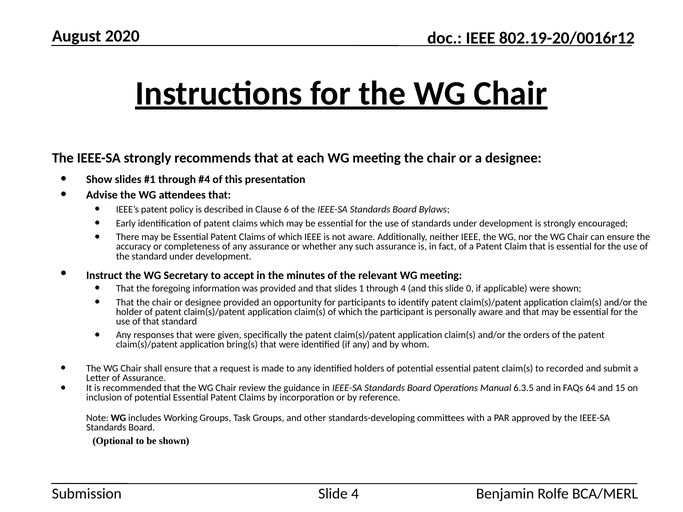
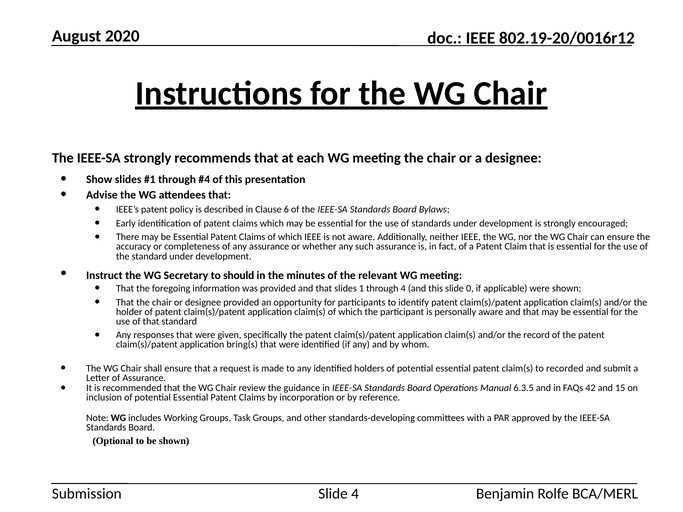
accept: accept -> should (239, 276)
orders: orders -> record (537, 335)
64: 64 -> 42 (591, 388)
